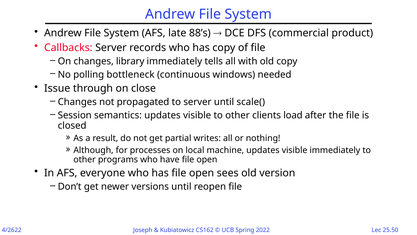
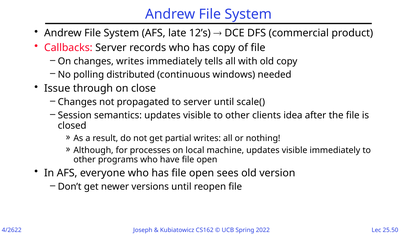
88’s: 88’s -> 12’s (200, 33)
changes library: library -> writes (130, 61)
bottleneck: bottleneck -> distributed (131, 74)
load: load -> idea (293, 115)
